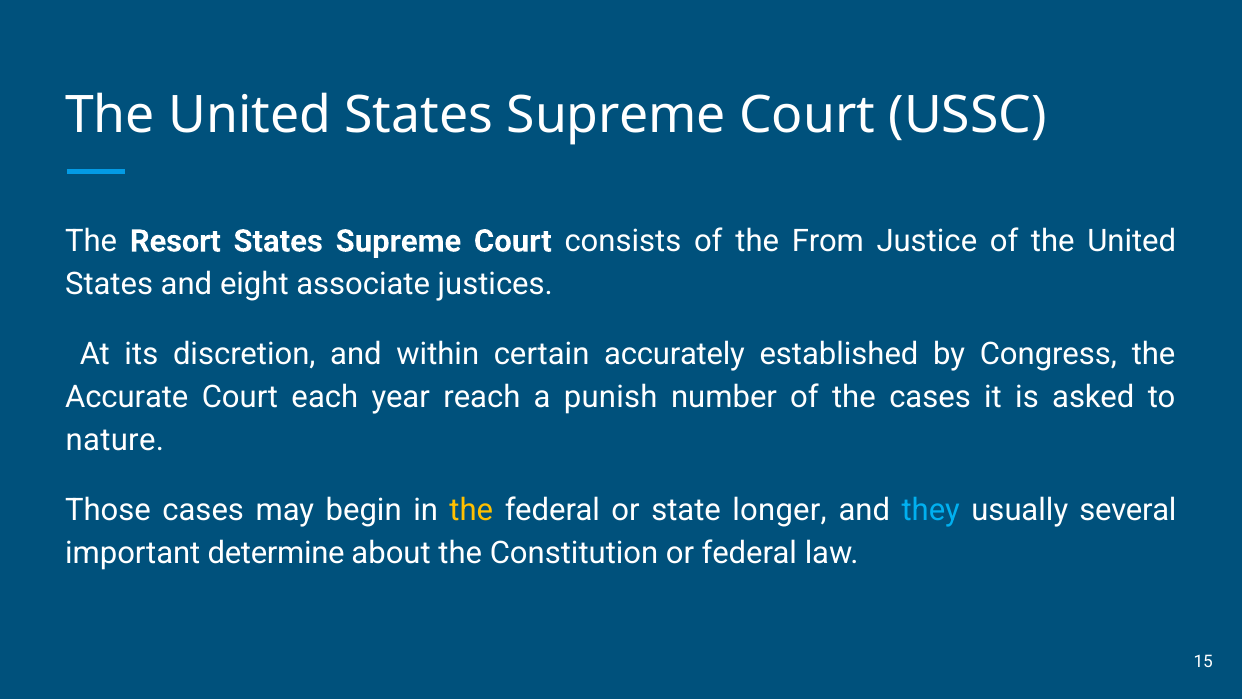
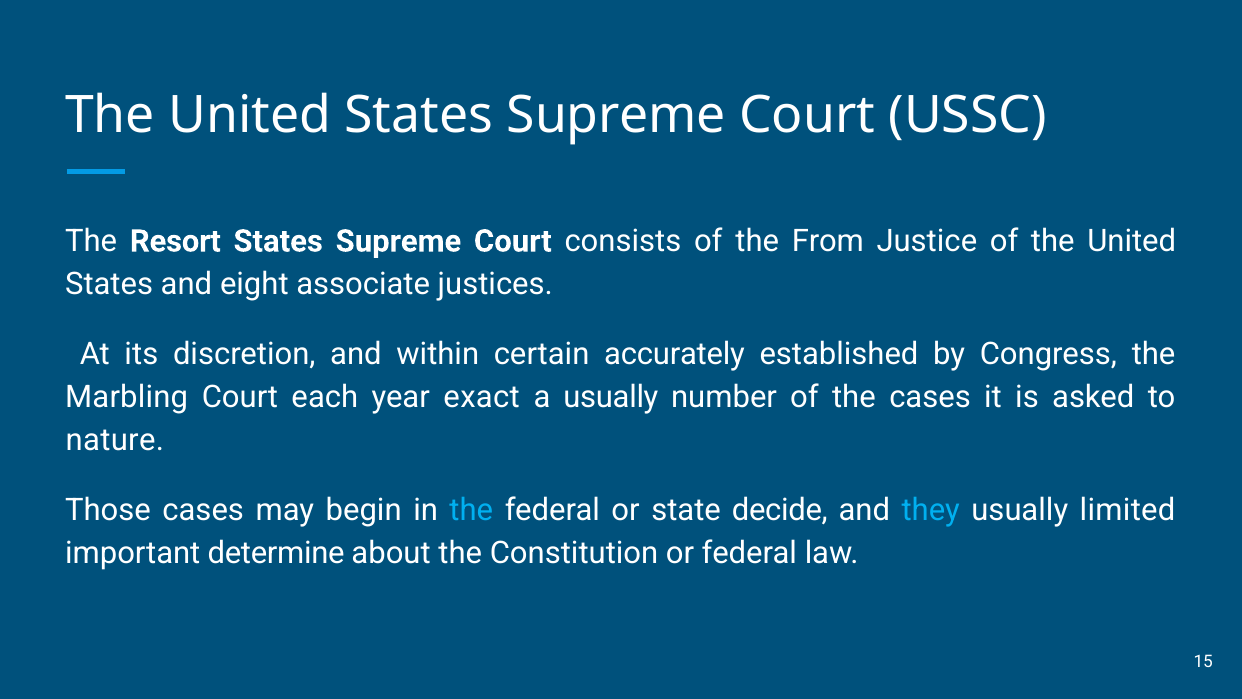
Accurate: Accurate -> Marbling (127, 397)
reach: reach -> exact (482, 397)
a punish: punish -> usually (611, 397)
the colour: yellow -> light blue (471, 510)
longer: longer -> decide (780, 510)
several: several -> limited (1128, 510)
